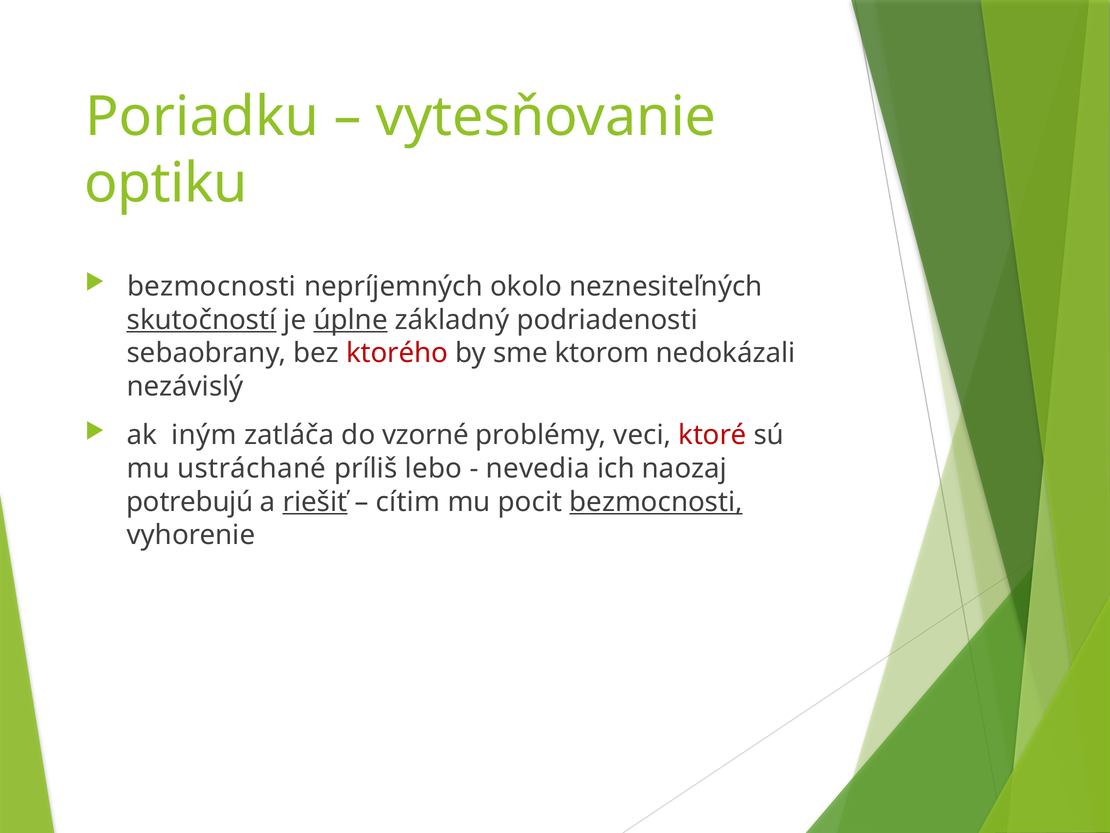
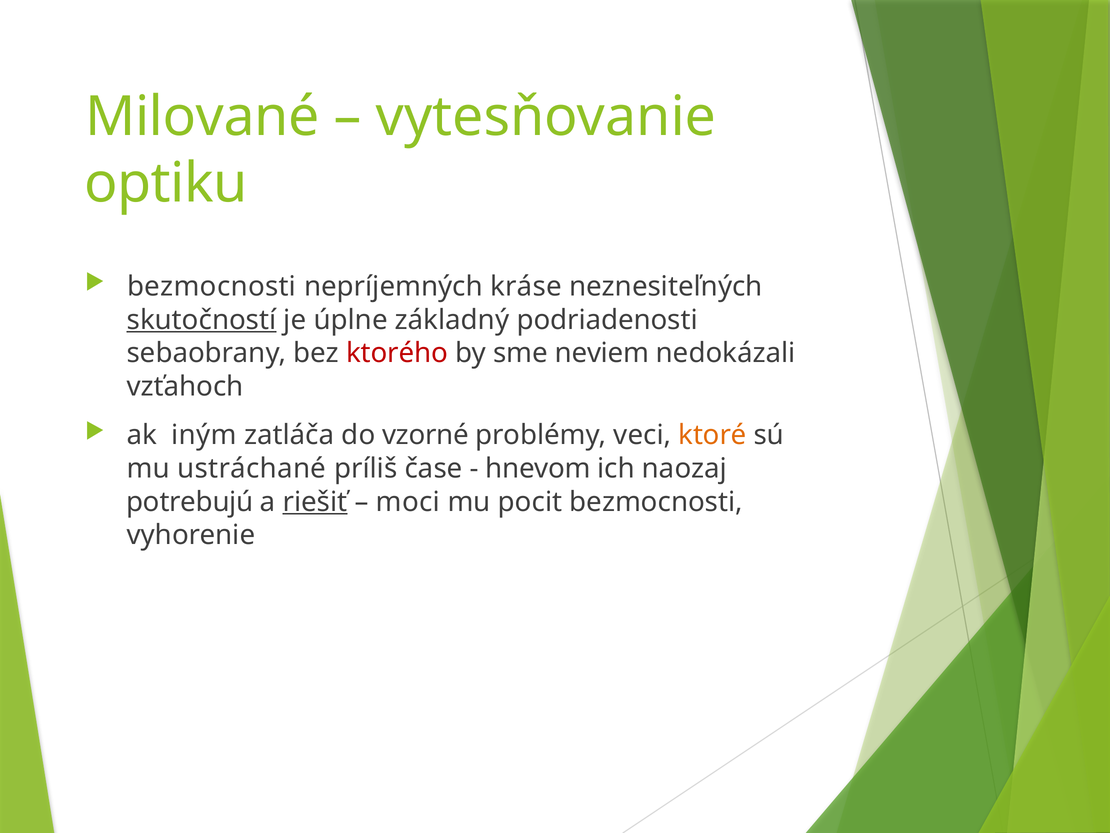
Poriadku: Poriadku -> Milované (202, 117)
okolo: okolo -> kráse (526, 286)
úplne underline: present -> none (351, 320)
ktorom: ktorom -> neviem (602, 353)
nezávislý: nezávislý -> vzťahoch (185, 386)
ktoré colour: red -> orange (712, 435)
lebo: lebo -> čase (434, 468)
nevedia: nevedia -> hnevom (538, 468)
cítim: cítim -> moci (408, 502)
bezmocnosti underline: present -> none (656, 502)
